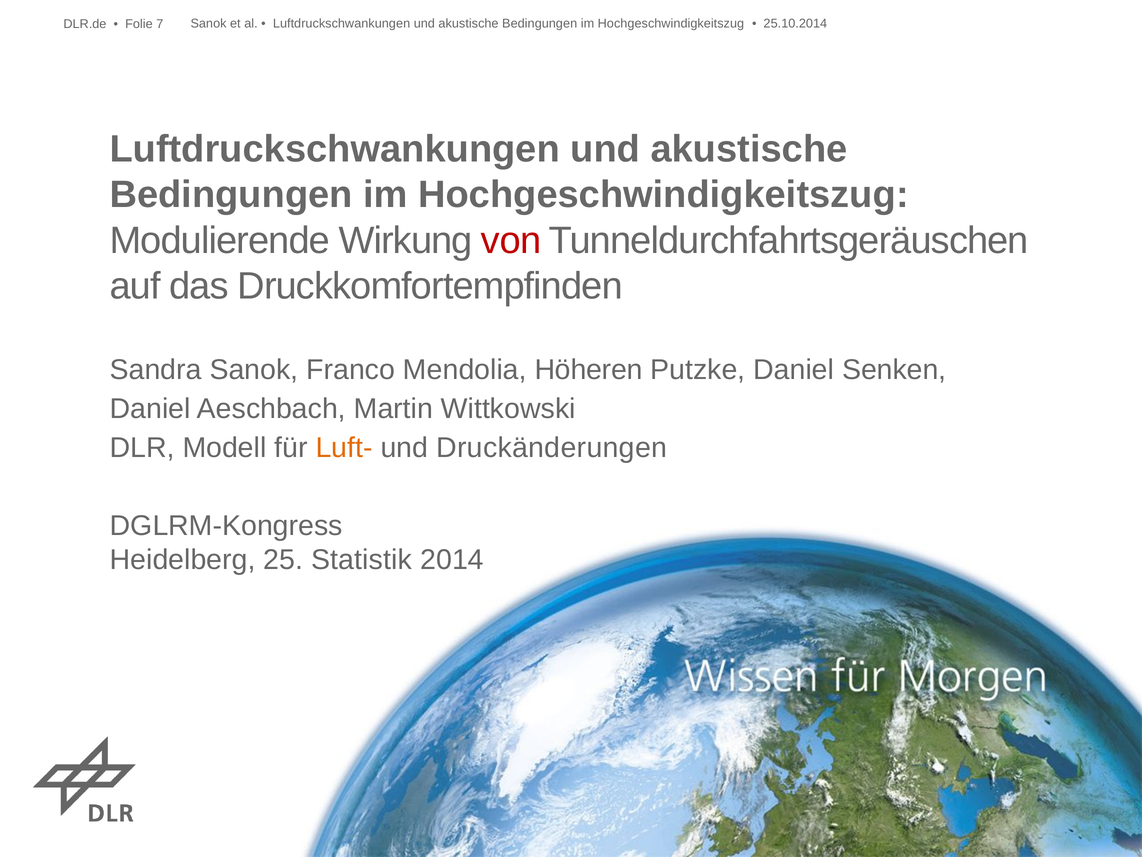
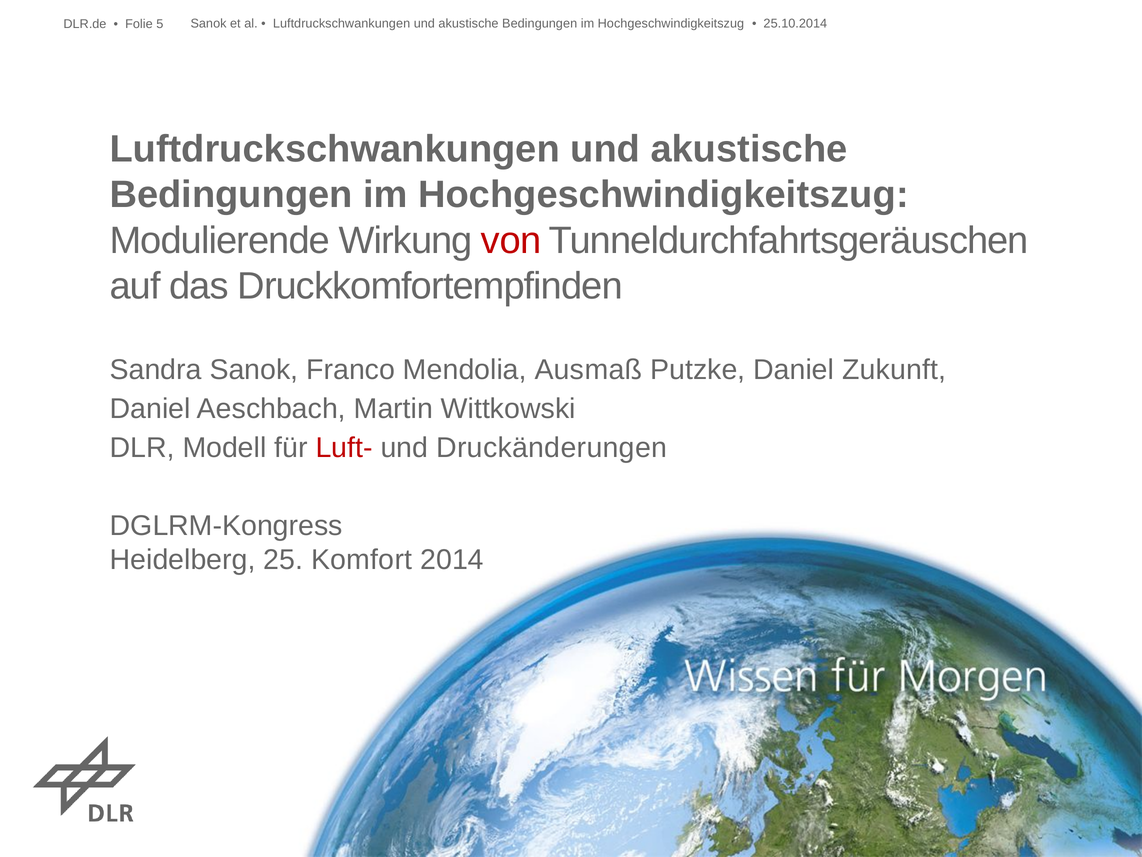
7: 7 -> 5 (160, 24)
Höheren: Höheren -> Ausmaß (588, 369)
Senken: Senken -> Zukunft (894, 369)
Luft- colour: orange -> red (344, 447)
Statistik: Statistik -> Komfort (362, 560)
